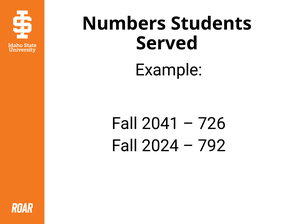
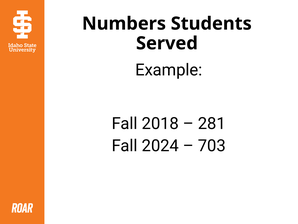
2041: 2041 -> 2018 (160, 123)
726: 726 -> 281 (212, 123)
792: 792 -> 703 (212, 145)
